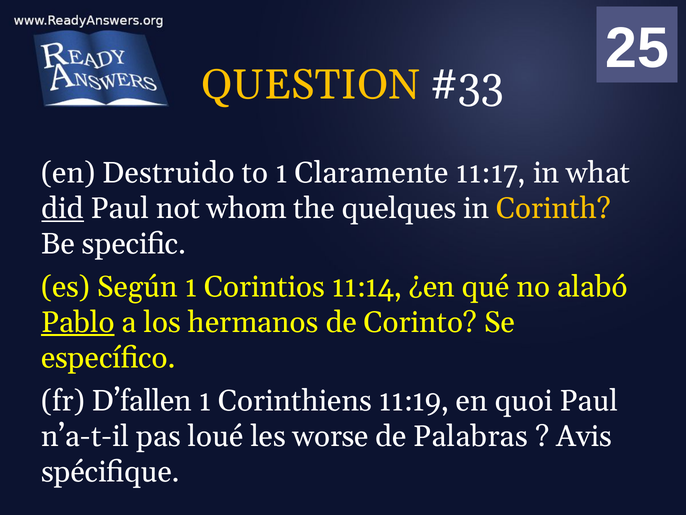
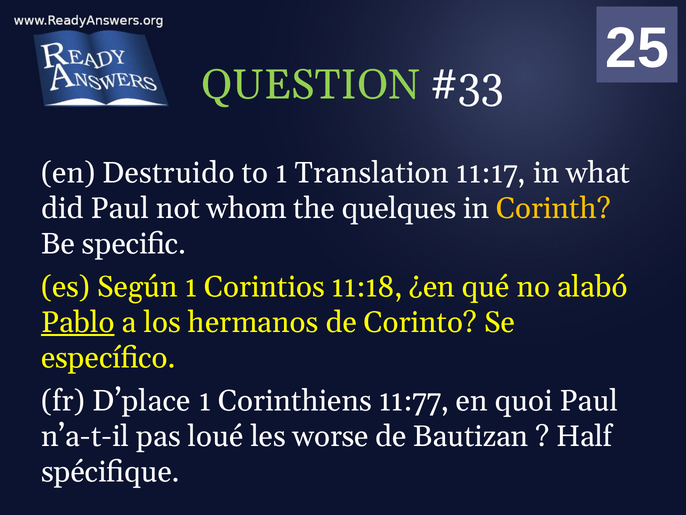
QUESTION colour: yellow -> light green (311, 85)
Claramente: Claramente -> Translation (372, 173)
did underline: present -> none (63, 208)
11:14: 11:14 -> 11:18 (367, 287)
D’fallen: D’fallen -> D’place (142, 400)
11:19: 11:19 -> 11:77 (414, 400)
Palabras: Palabras -> Bautizan (471, 436)
Avis: Avis -> Half (585, 436)
